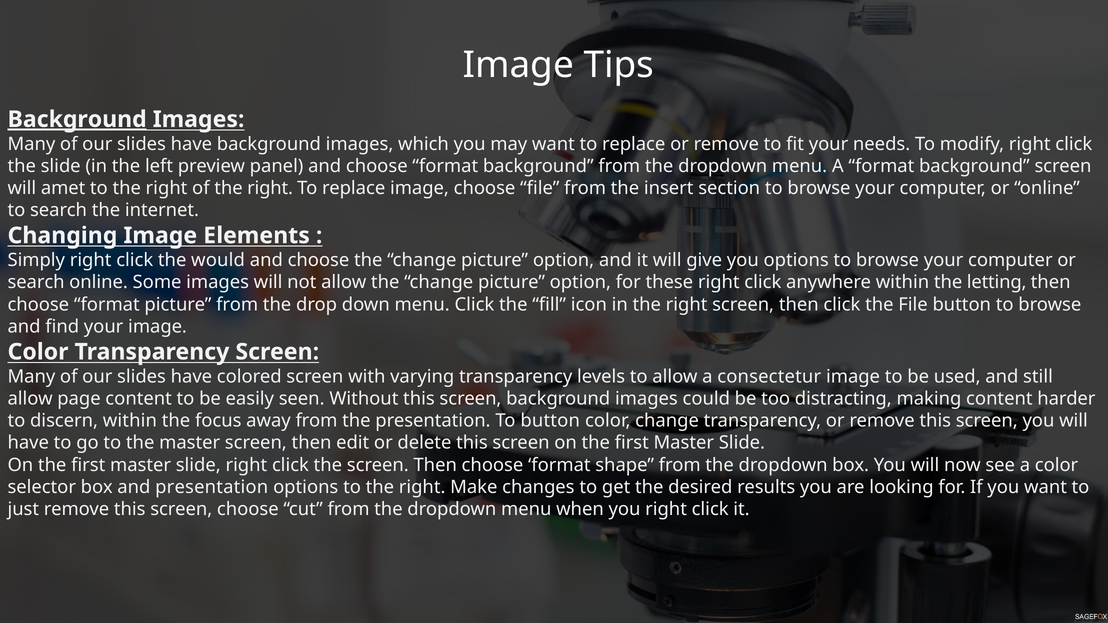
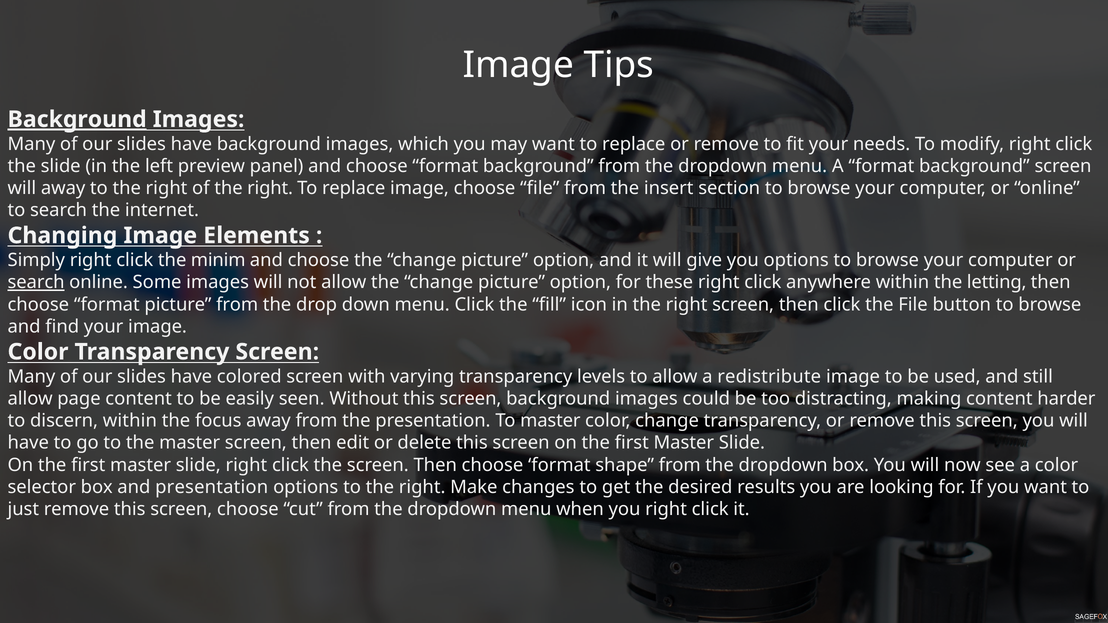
will amet: amet -> away (63, 188)
would: would -> minim (218, 260)
search underline: none -> present (36, 282)
consectetur: consectetur -> redistribute (769, 377)
To button: button -> master (550, 421)
